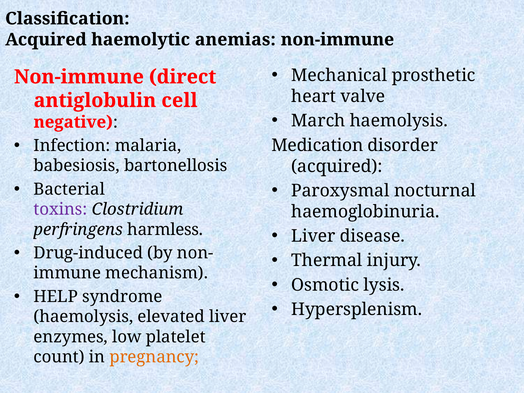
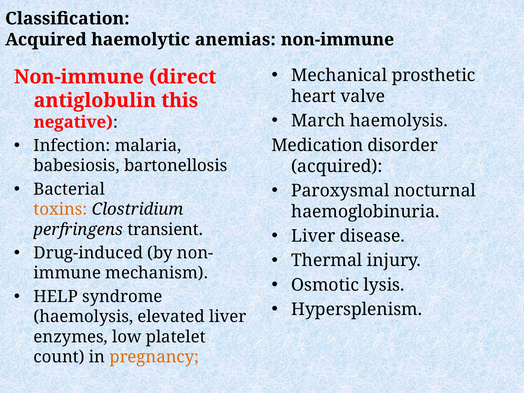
cell: cell -> this (180, 101)
toxins colour: purple -> orange (60, 209)
harmless: harmless -> transient (165, 229)
